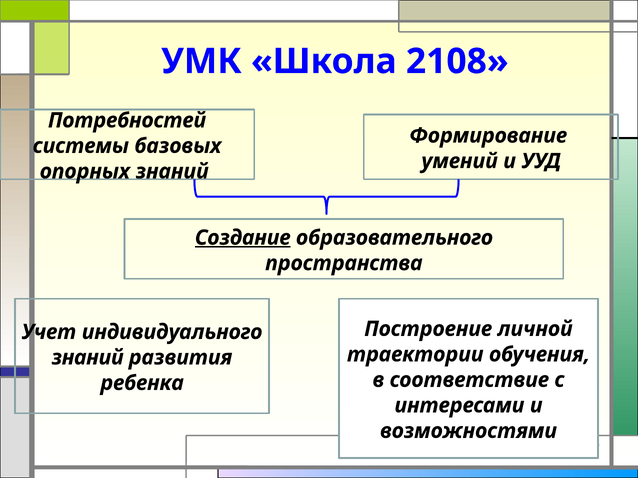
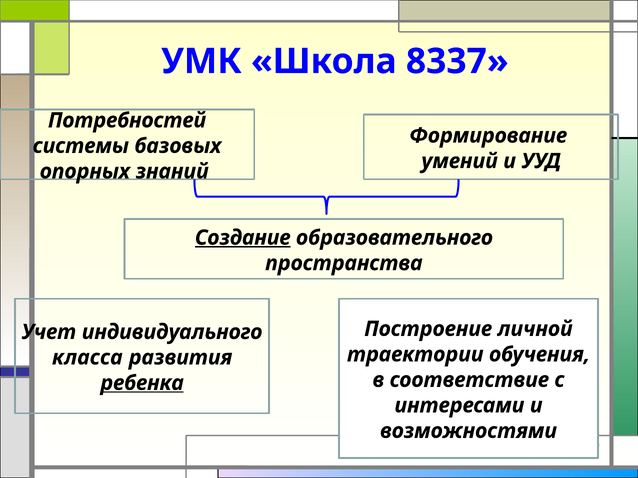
2108: 2108 -> 8337 (457, 61)
знаний: знаний -> класса (87, 358)
ребенка underline: none -> present (142, 383)
